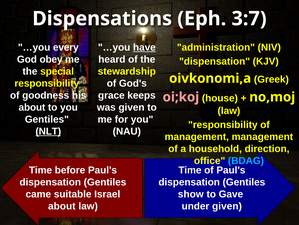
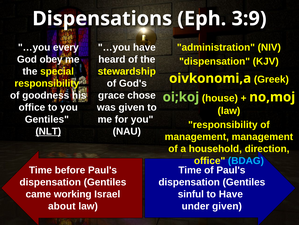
3:7: 3:7 -> 3:9 (249, 19)
have underline: present -> none (144, 47)
keeps: keeps -> chose (142, 95)
oi;koj colour: pink -> light green (181, 97)
about: about -> office (32, 107)
suitable: suitable -> working (73, 194)
show: show -> sinful (191, 194)
to Gave: Gave -> Have (231, 194)
